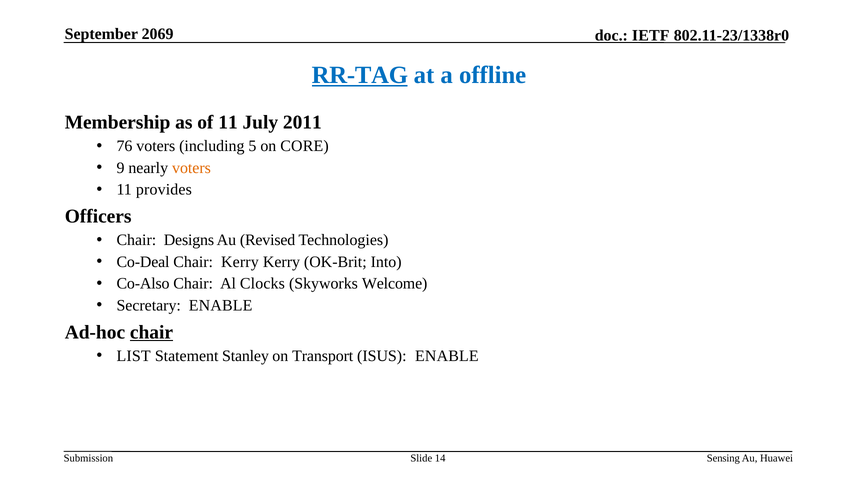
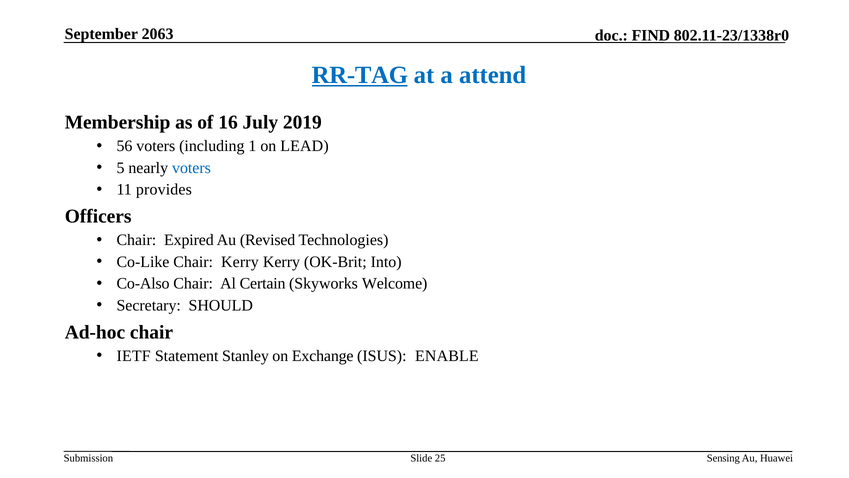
2069: 2069 -> 2063 (158, 34)
IETF: IETF -> FIND (651, 35)
offline: offline -> attend (493, 75)
of 11: 11 -> 16 (228, 122)
2011: 2011 -> 2019 (302, 122)
76: 76 -> 56 (124, 146)
5: 5 -> 1 (252, 146)
CORE: CORE -> LEAD (305, 146)
9: 9 -> 5 (120, 168)
voters colour: orange -> blue (191, 168)
Designs: Designs -> Expired (189, 240)
Co-Deal: Co-Deal -> Co-Like (143, 262)
Clocks: Clocks -> Certain (263, 283)
Secretary ENABLE: ENABLE -> SHOULD (221, 305)
chair underline: present -> none (152, 332)
LIST: LIST -> IETF (134, 356)
Transport: Transport -> Exchange (323, 356)
14: 14 -> 25 (440, 458)
